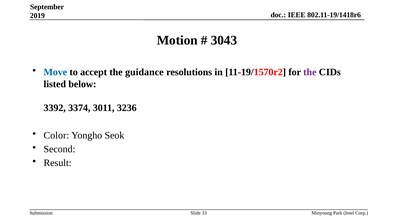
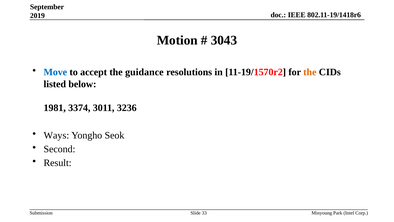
the colour: purple -> orange (310, 72)
3392: 3392 -> 1981 (55, 108)
Color: Color -> Ways (56, 135)
